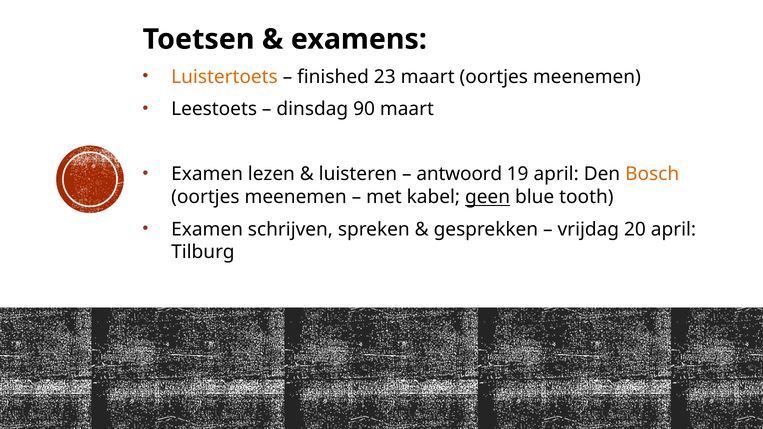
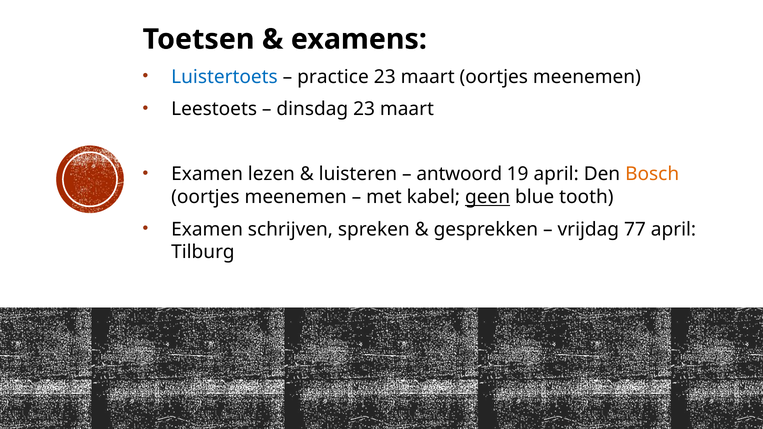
Luistertoets colour: orange -> blue (224, 77)
finished: finished -> practice (333, 77)
dinsdag 90: 90 -> 23 (364, 109)
20: 20 -> 77 (635, 229)
